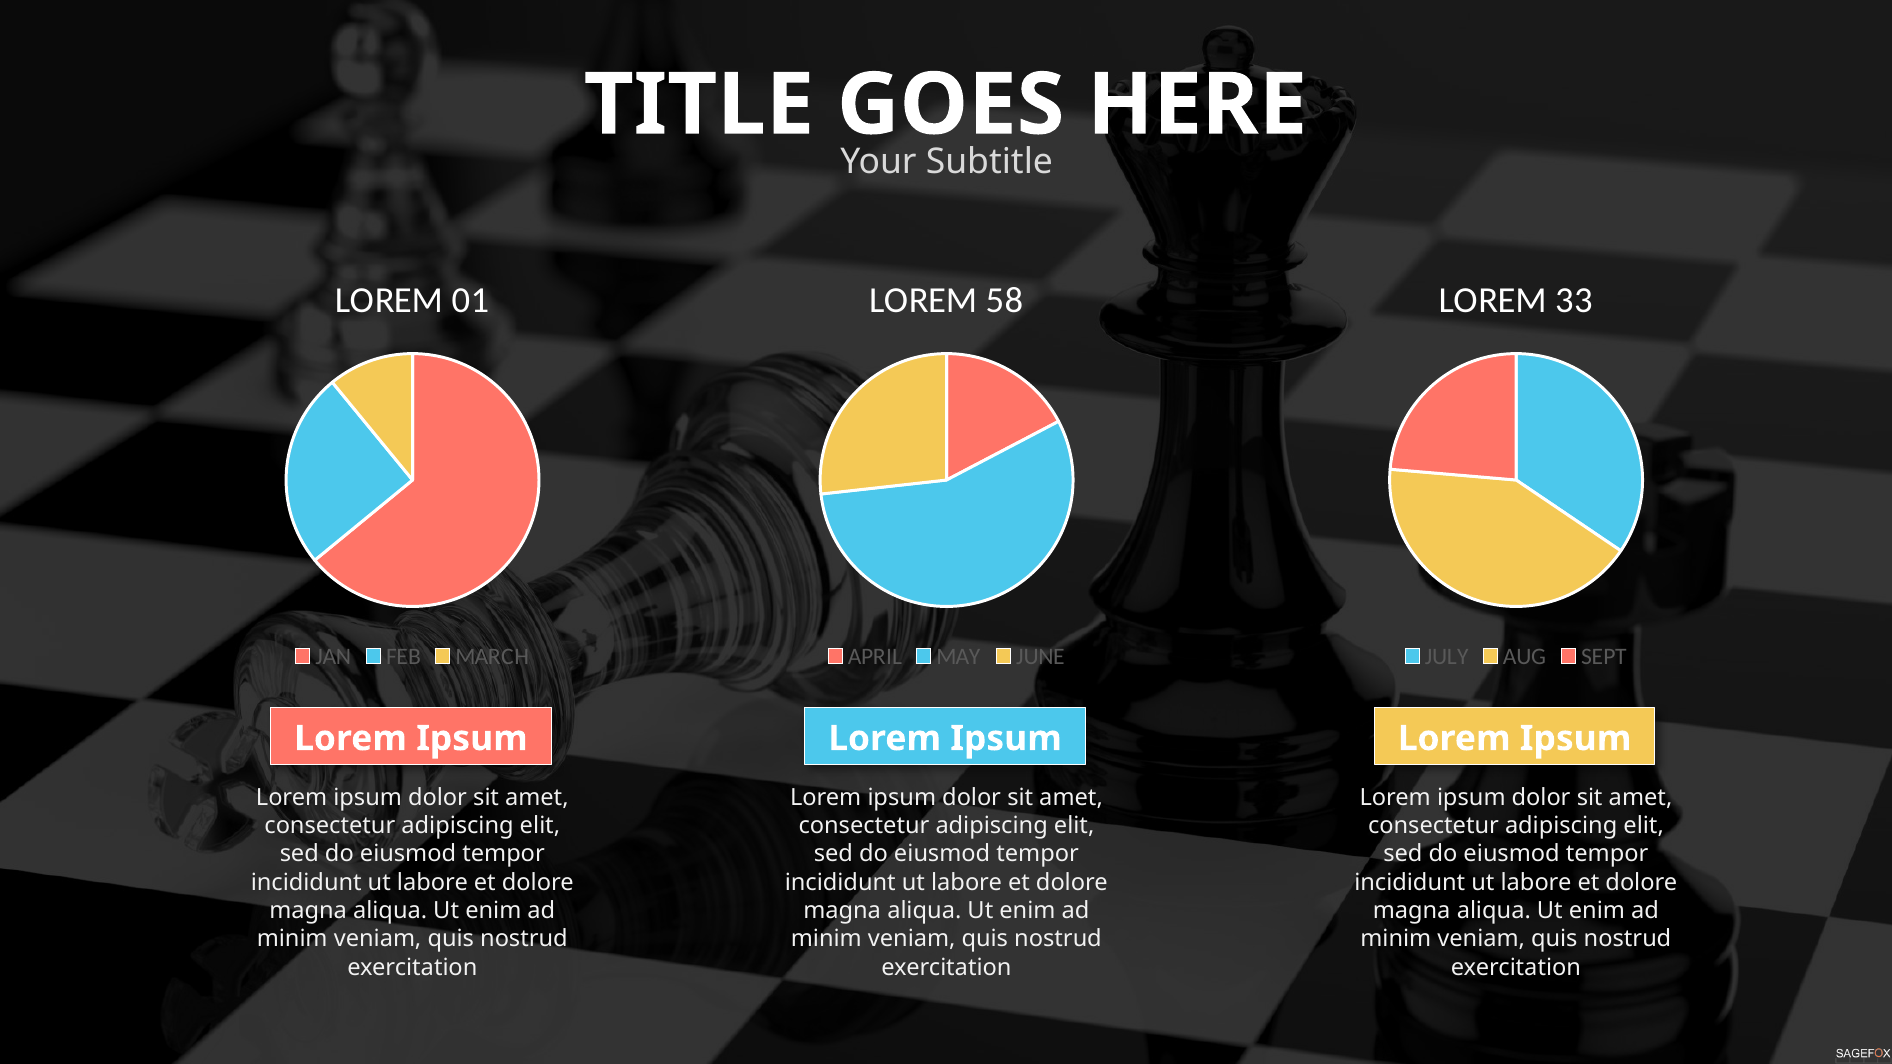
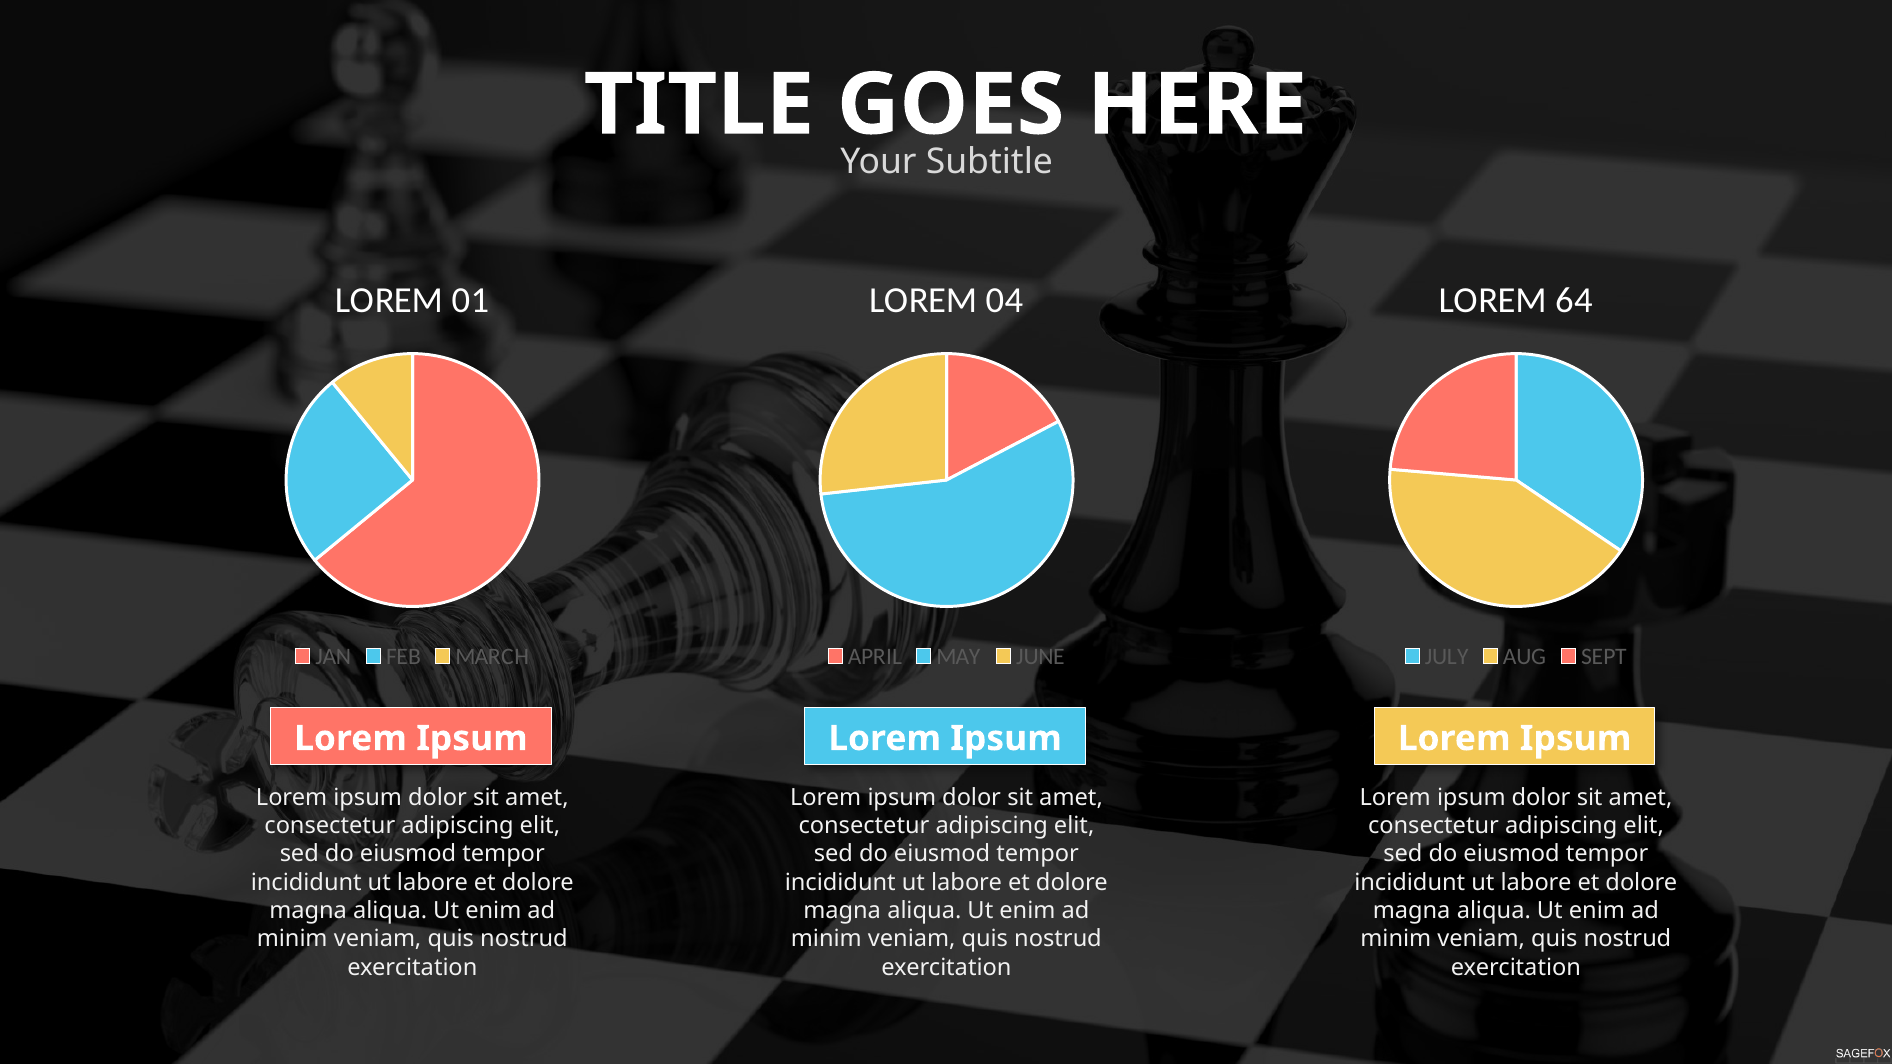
58: 58 -> 04 (1004, 301)
33: 33 -> 64 (1574, 301)
